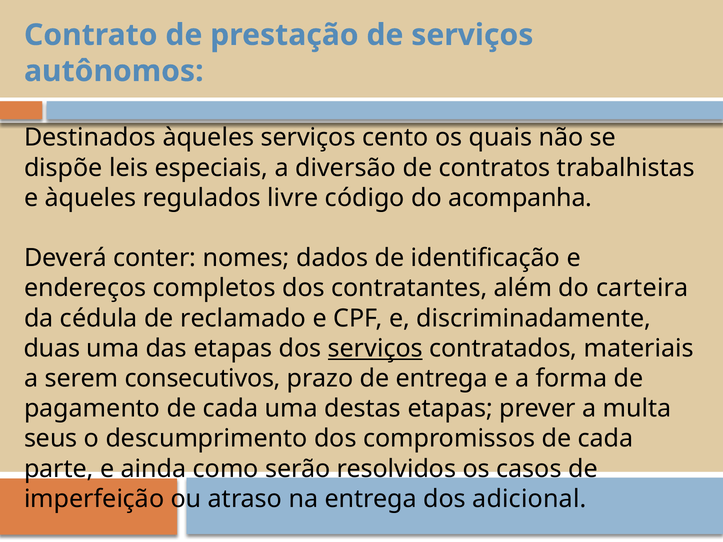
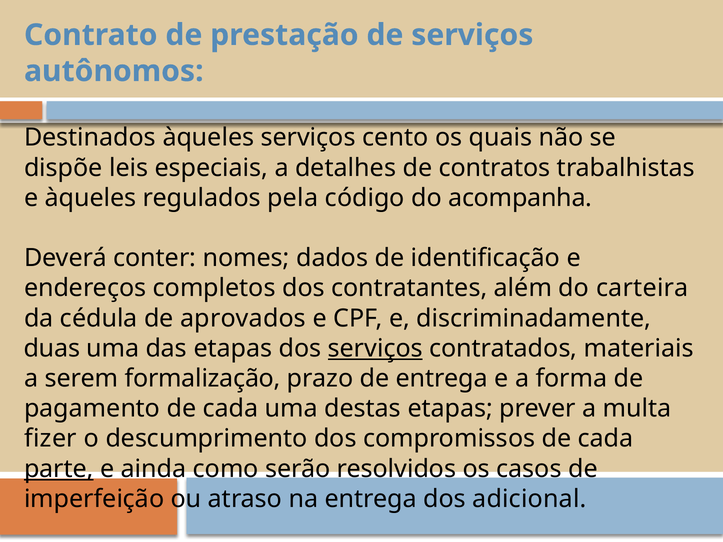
diversão: diversão -> detalhes (346, 168)
livre: livre -> pela (293, 198)
reclamado: reclamado -> aprovados (243, 318)
consecutivos: consecutivos -> formalização (203, 379)
seus: seus -> fizer (51, 439)
parte underline: none -> present (59, 469)
